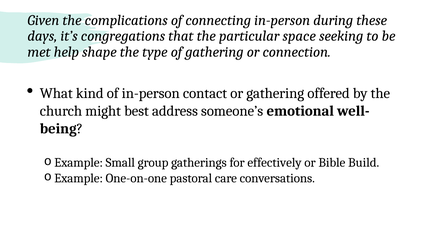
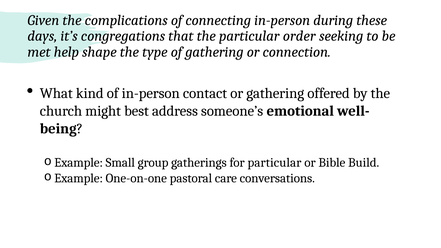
space: space -> order (299, 36)
for effectively: effectively -> particular (274, 163)
